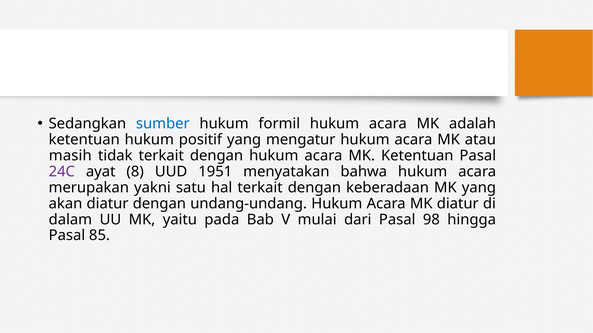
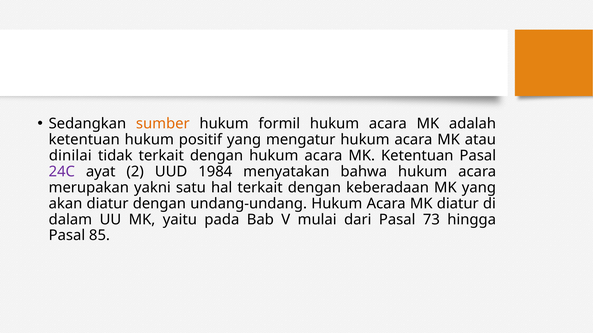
sumber colour: blue -> orange (163, 124)
masih: masih -> dinilai (70, 156)
8: 8 -> 2 (135, 172)
1951: 1951 -> 1984 (215, 172)
98: 98 -> 73 (431, 220)
